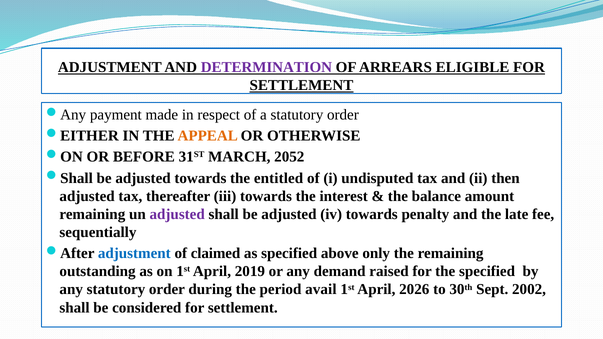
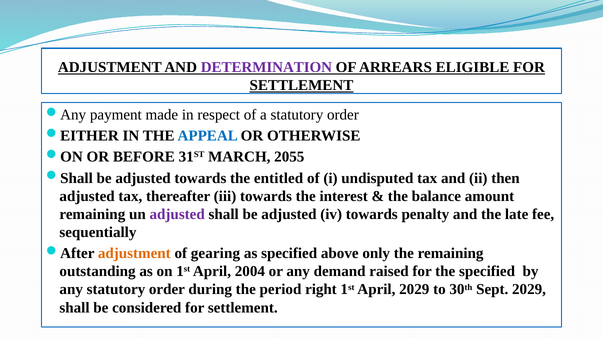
APPEAL colour: orange -> blue (208, 136)
2052: 2052 -> 2055 (289, 157)
adjustment colour: blue -> orange (134, 253)
claimed: claimed -> gearing (215, 253)
2019: 2019 -> 2004 (250, 272)
avail: avail -> right (321, 290)
April 2026: 2026 -> 2029 (414, 290)
Sept 2002: 2002 -> 2029 (529, 290)
